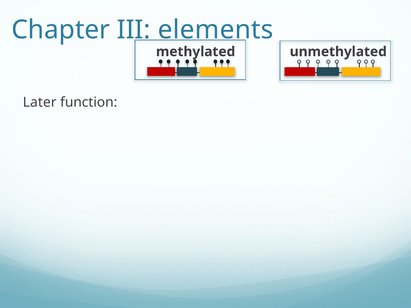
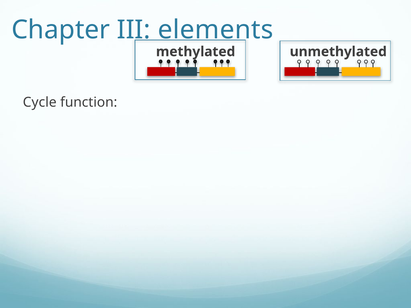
Later: Later -> Cycle (40, 102)
